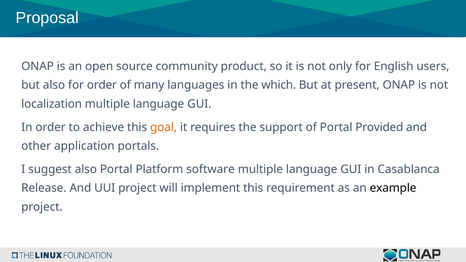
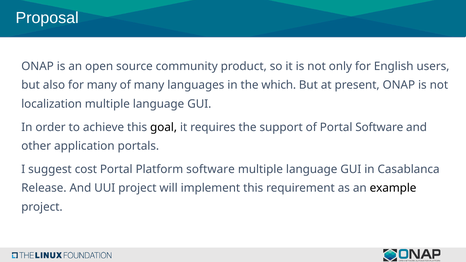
for order: order -> many (102, 85)
goal colour: orange -> black (164, 127)
Portal Provided: Provided -> Software (379, 127)
suggest also: also -> cost (86, 169)
